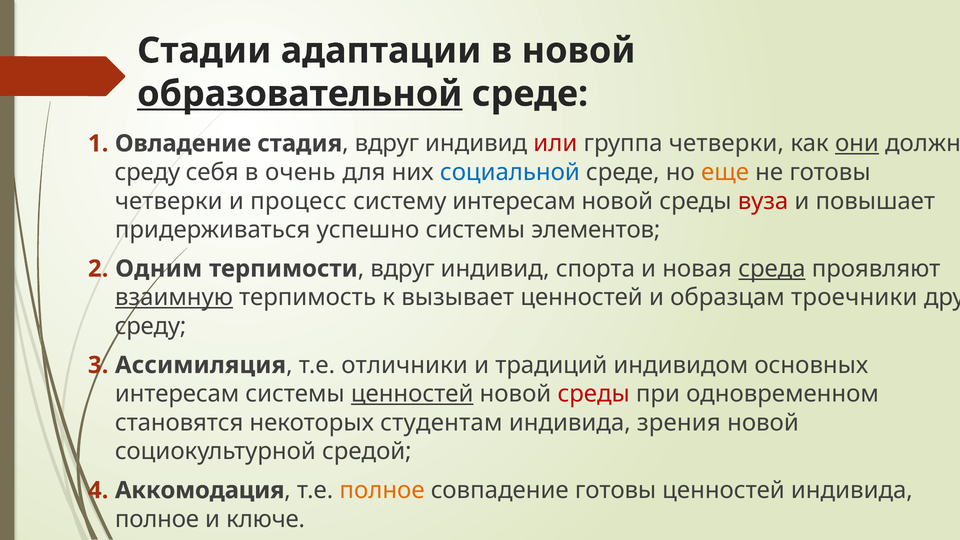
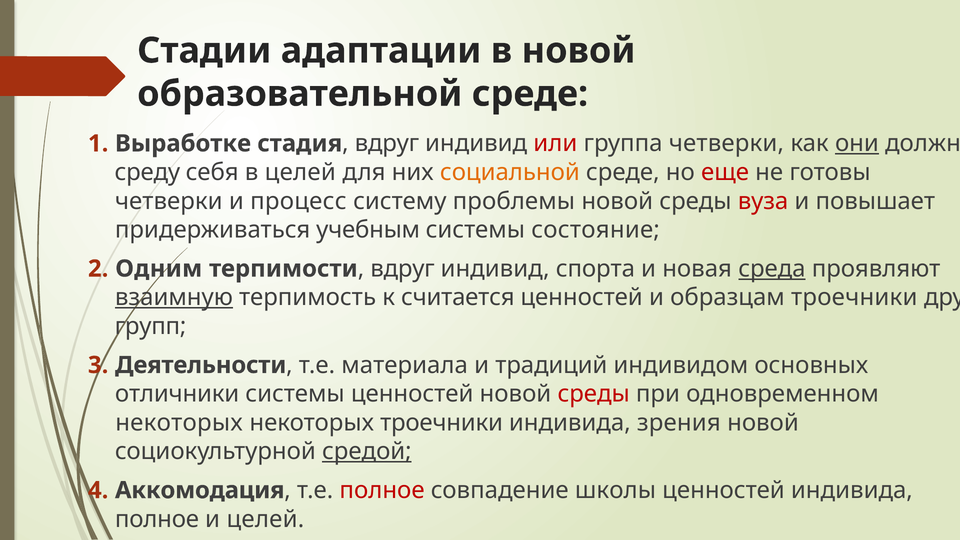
образовательной underline: present -> none (300, 94)
Овладение: Овладение -> Выработке (183, 144)
в очень: очень -> целей (300, 172)
социальной colour: blue -> orange (510, 172)
еще colour: orange -> red (725, 172)
систему интересам: интересам -> проблемы (514, 201)
успешно: успешно -> учебным (368, 230)
элементов: элементов -> состояние (596, 230)
вызывает: вызывает -> считается (458, 298)
среду: среду -> групп (151, 326)
Ассимиляция: Ассимиляция -> Деятельности (201, 365)
отличники: отличники -> материала (405, 365)
интересам: интересам -> отличники (177, 394)
ценностей underline: present -> none (412, 394)
становятся: становятся -> некоторых (179, 423)
некоторых студентам: студентам -> троечники (442, 423)
средой underline: none -> present (367, 452)
полное colour: orange -> red (382, 490)
совпадение готовы: готовы -> школы (615, 490)
и ключе: ключе -> целей (265, 519)
